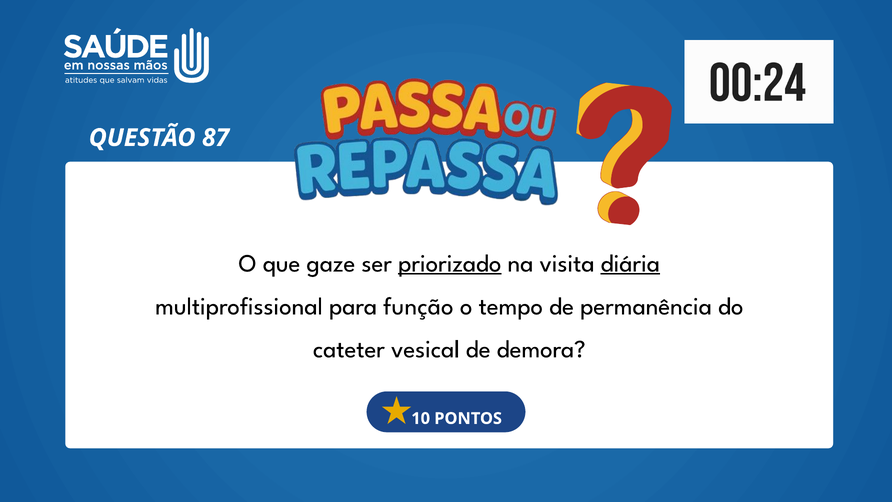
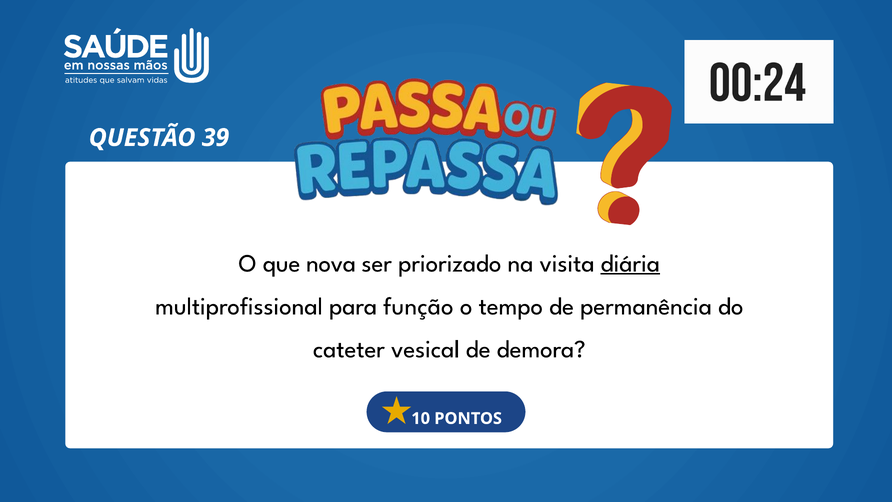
87: 87 -> 39 (216, 138)
gaze: gaze -> nova (331, 263)
priorizado underline: present -> none (450, 263)
